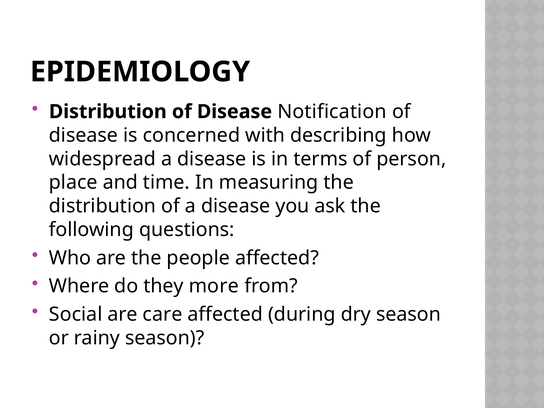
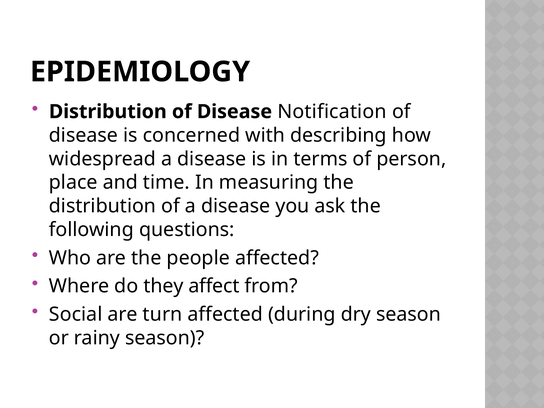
more: more -> affect (214, 286)
care: care -> turn (162, 314)
